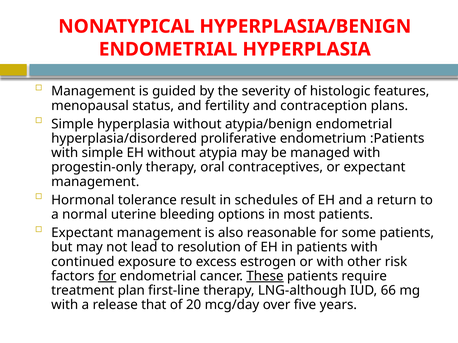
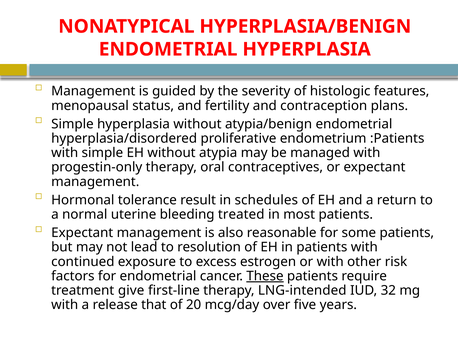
options: options -> treated (241, 215)
for underline: present -> none (107, 276)
plan: plan -> give (131, 291)
LNG-although: LNG-although -> LNG-intended (302, 291)
66: 66 -> 32 (388, 291)
